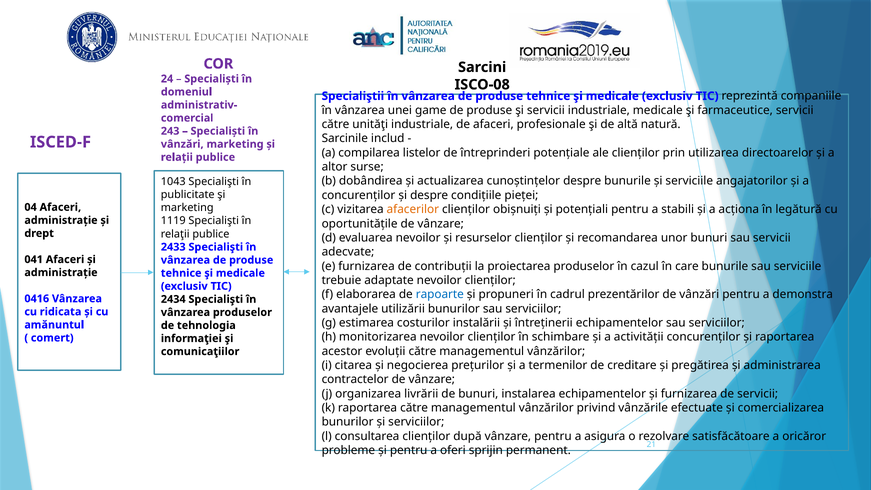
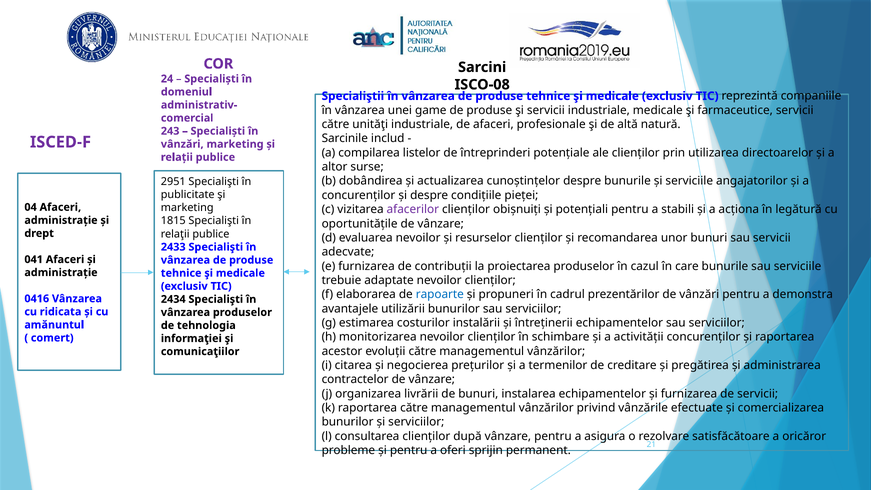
1043: 1043 -> 2951 (173, 182)
afacerilor colour: orange -> purple (413, 209)
1119: 1119 -> 1815 (173, 221)
